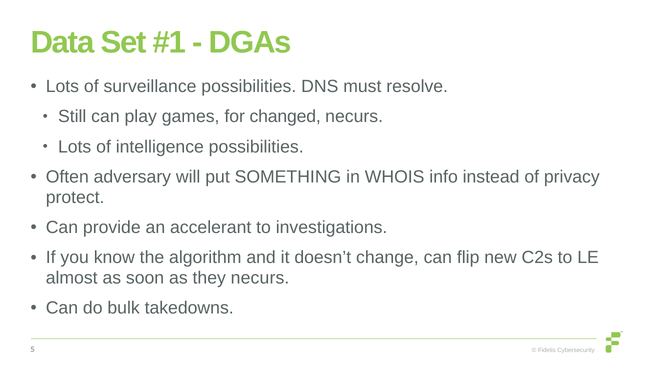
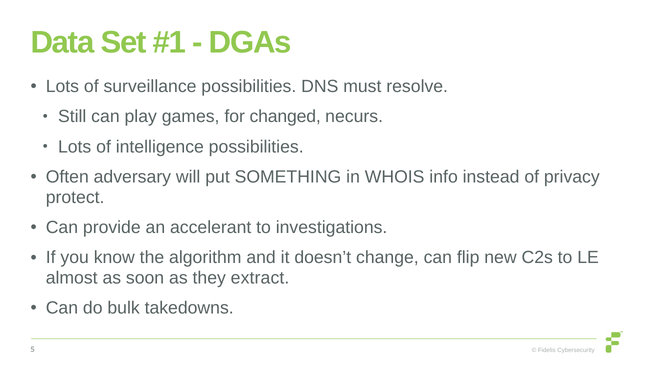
they necurs: necurs -> extract (260, 278)
